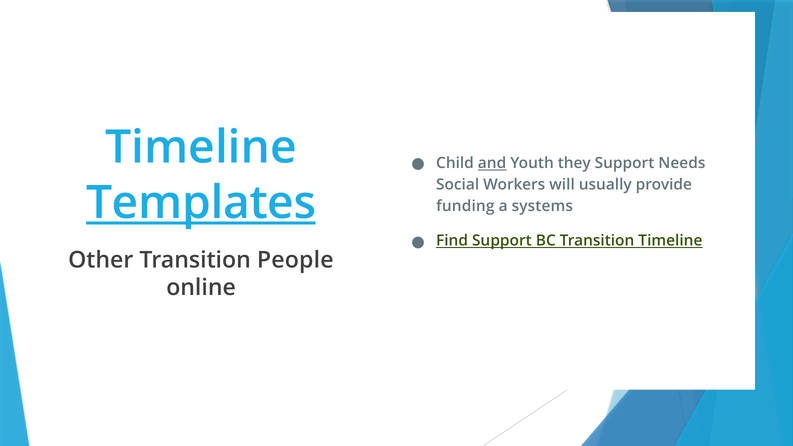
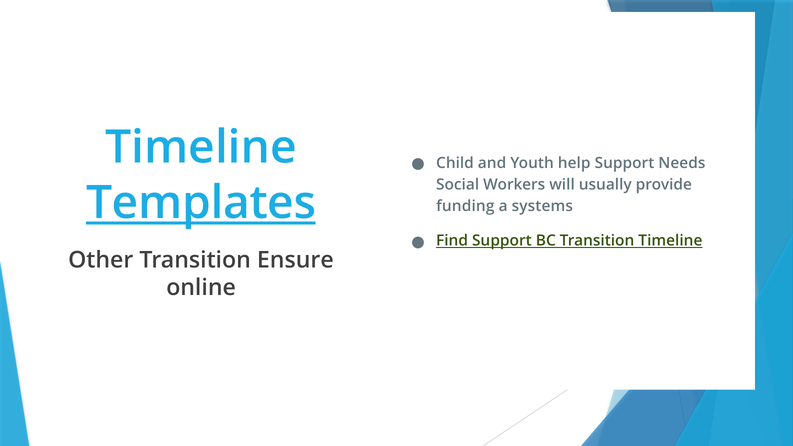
and underline: present -> none (492, 163)
they: they -> help (574, 163)
People: People -> Ensure (295, 260)
